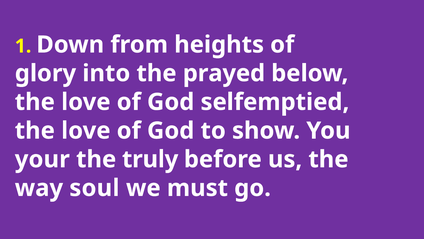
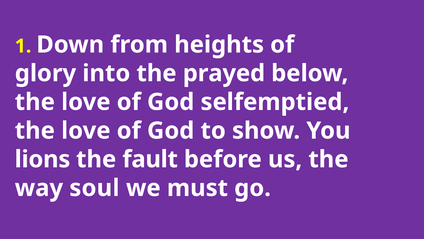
your: your -> lions (42, 159)
truly: truly -> fault (150, 159)
